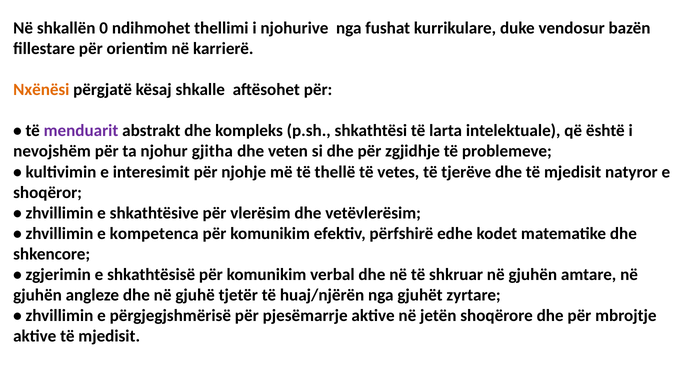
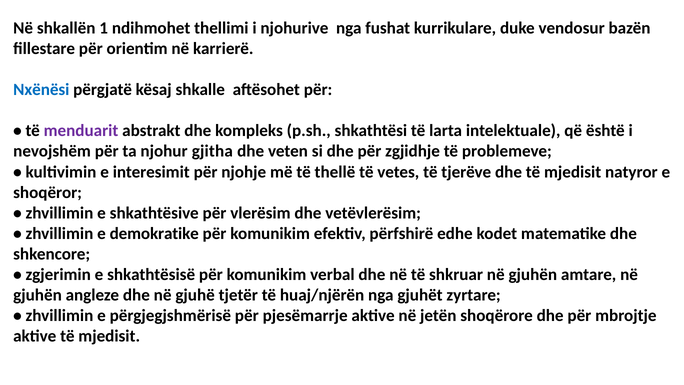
0: 0 -> 1 (104, 28)
Nxënësi colour: orange -> blue (41, 90)
kompetenca: kompetenca -> demokratike (154, 233)
